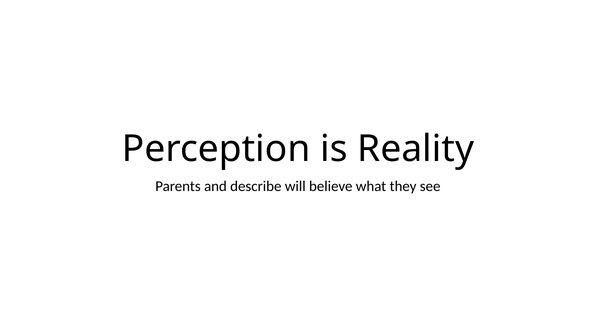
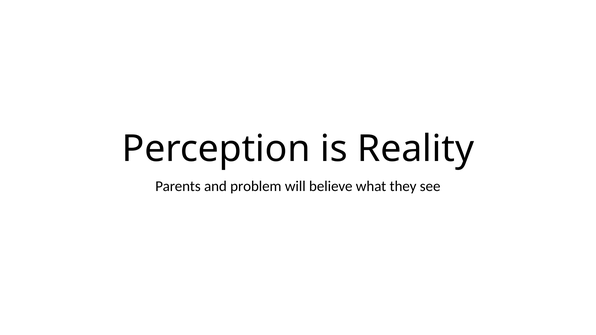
describe: describe -> problem (256, 186)
